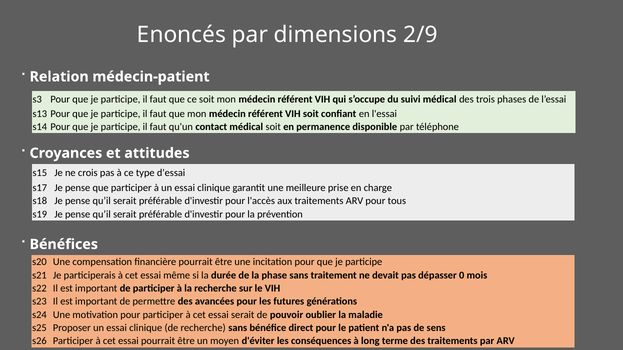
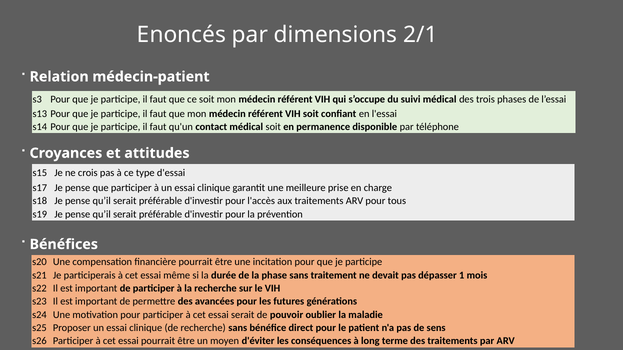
2/9: 2/9 -> 2/1 (420, 35)
0: 0 -> 1 (462, 276)
